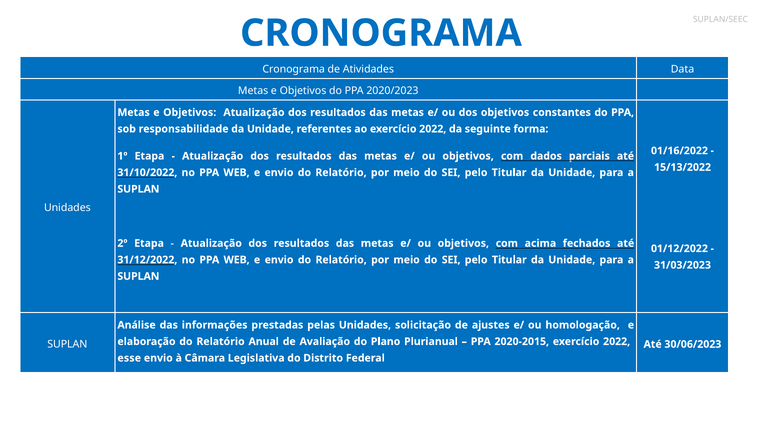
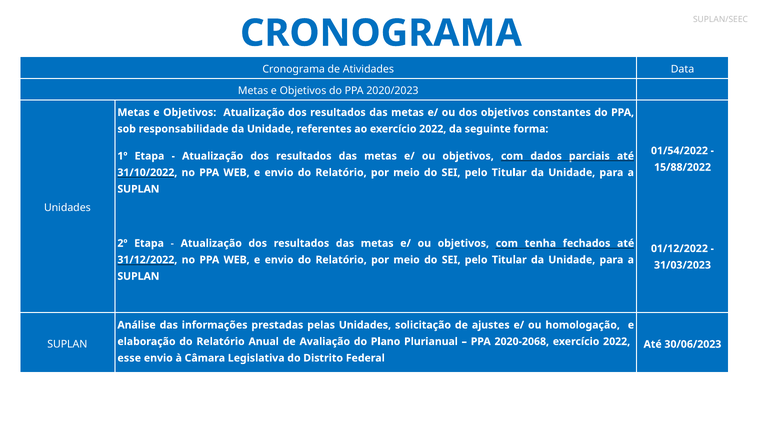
01/16/2022: 01/16/2022 -> 01/54/2022 (679, 151)
15/13/2022: 15/13/2022 -> 15/88/2022 (683, 167)
acima: acima -> tenha (540, 243)
2020-2015: 2020-2015 -> 2020-2068 (522, 341)
